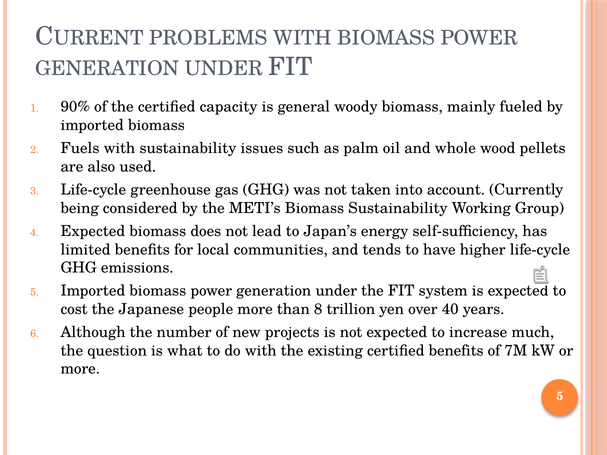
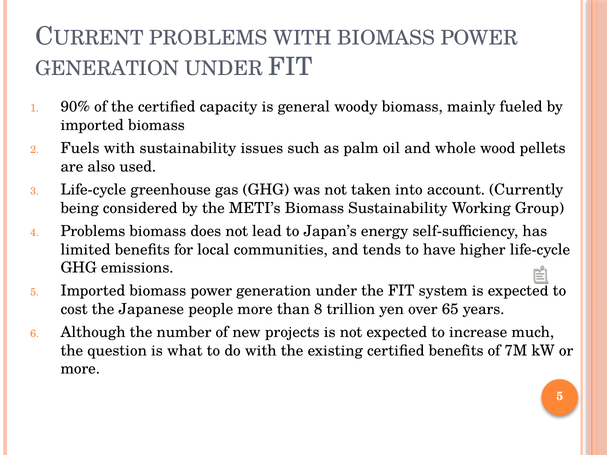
Expected: Expected -> Problems (93, 231)
40: 40 -> 65 (450, 309)
